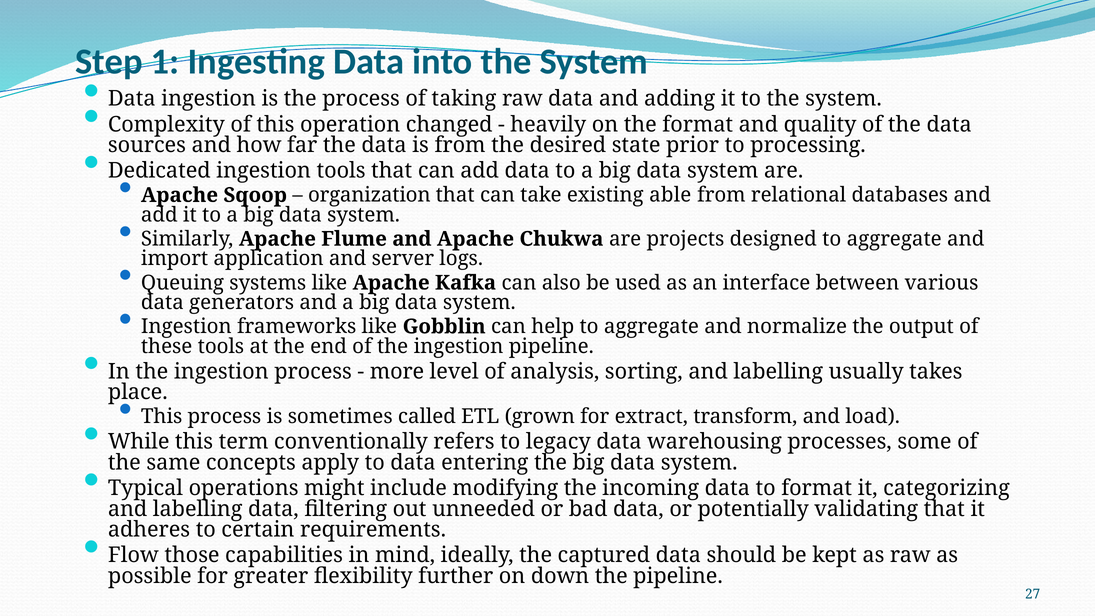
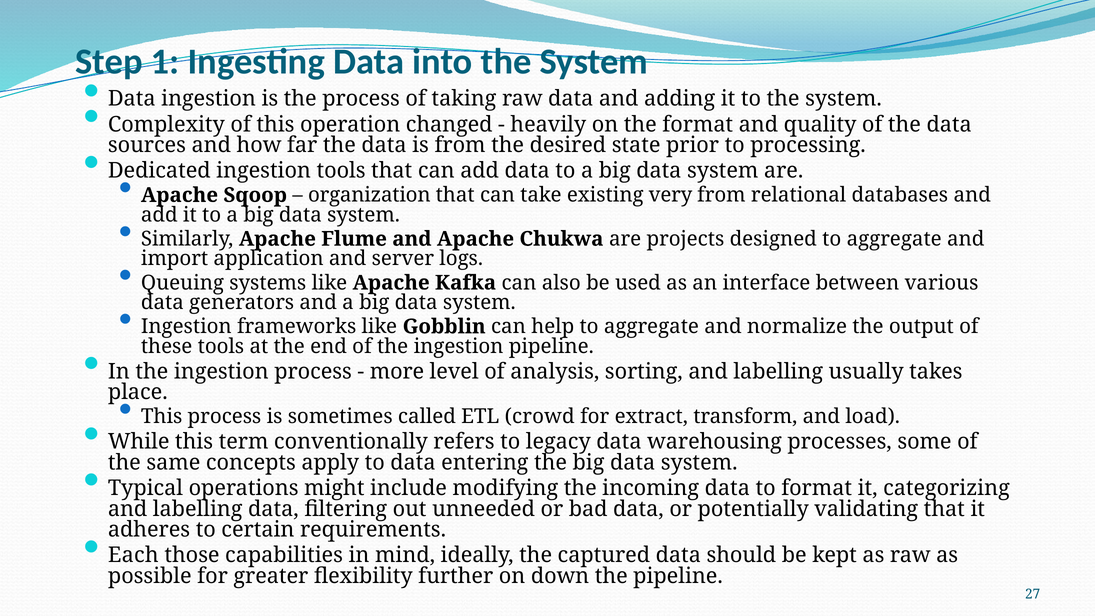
able: able -> very (670, 195)
grown: grown -> crowd (540, 417)
Flow: Flow -> Each (133, 555)
